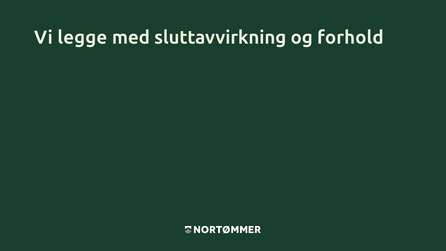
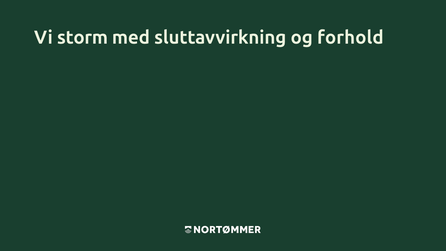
legge: legge -> storm (82, 37)
